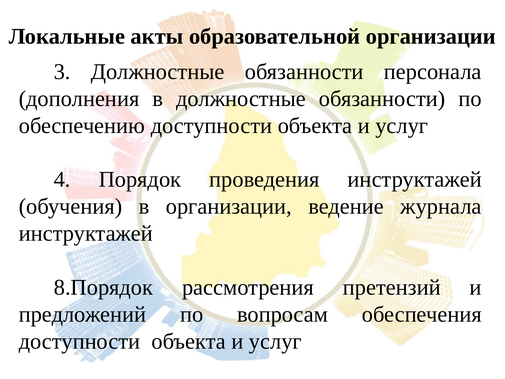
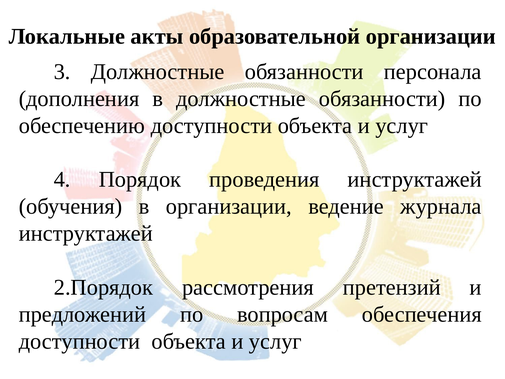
8.Порядок: 8.Порядок -> 2.Порядок (103, 287)
